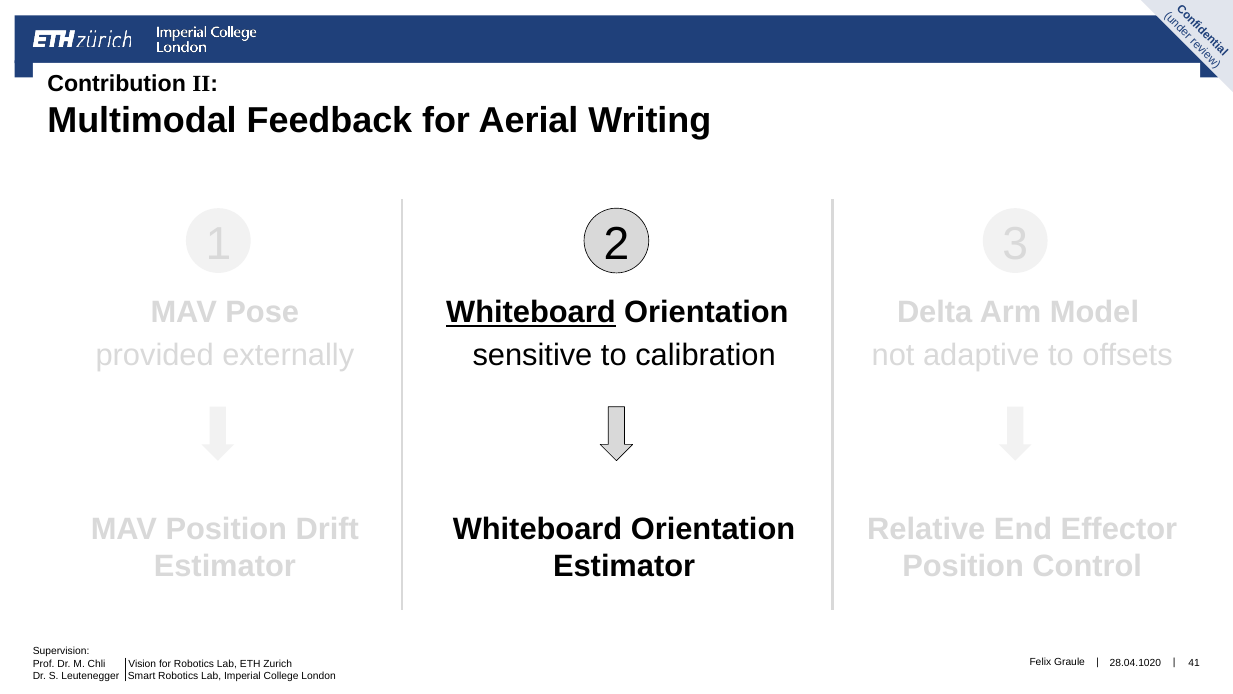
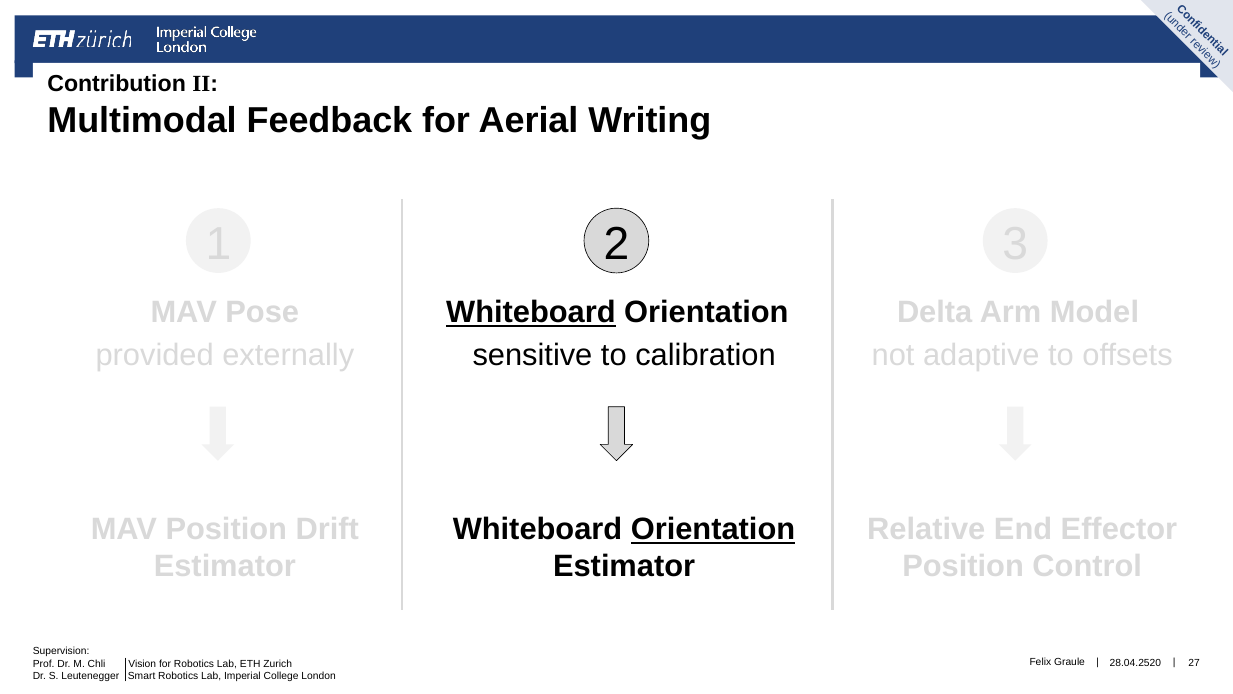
Orientation underline: none -> present (713, 529)
41: 41 -> 27 (1194, 663)
28.04.1020: 28.04.1020 -> 28.04.2520 (1135, 663)
